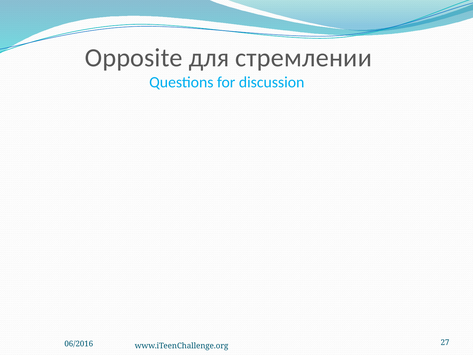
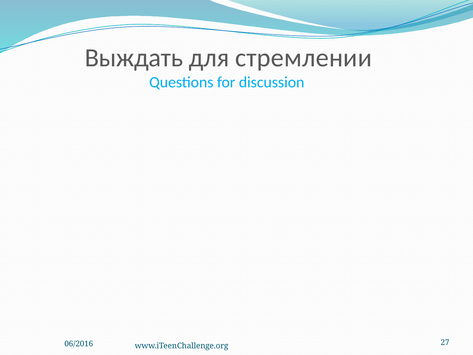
Opposite: Opposite -> Выждать (134, 58)
